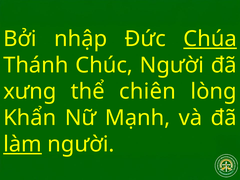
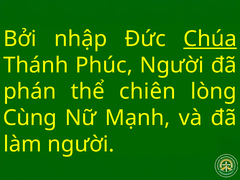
Chúc: Chúc -> Phúc (104, 65)
xưng: xưng -> phán (30, 92)
Khẩn: Khẩn -> Cùng (30, 118)
làm underline: present -> none (22, 144)
